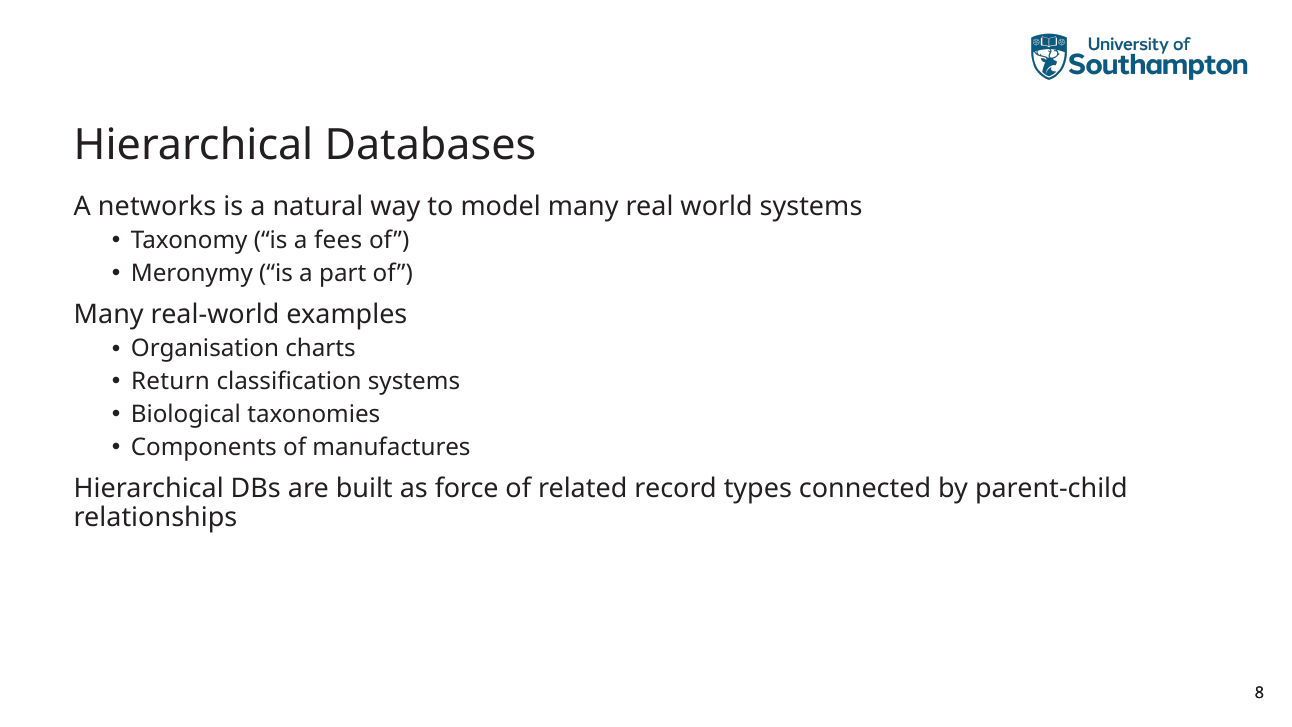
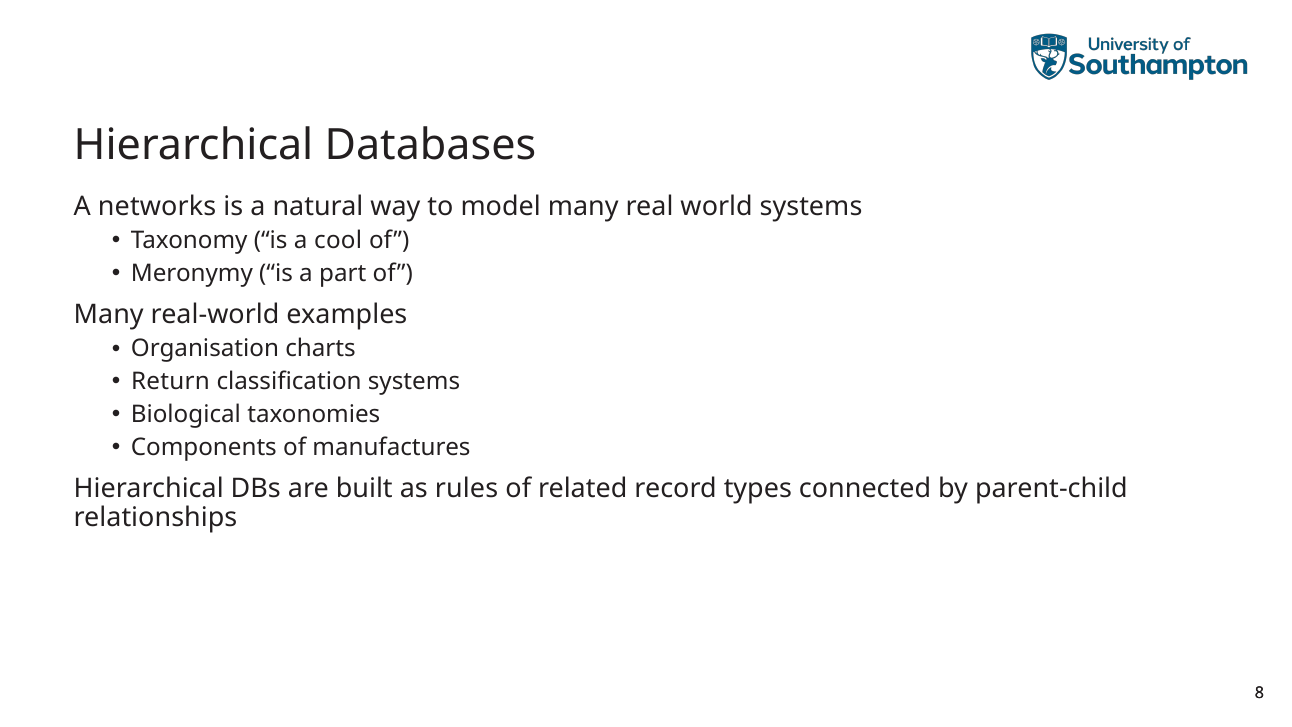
fees: fees -> cool (338, 241)
force: force -> rules (466, 489)
